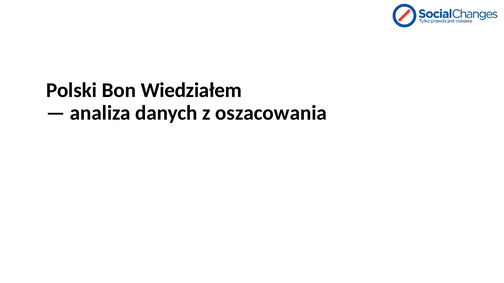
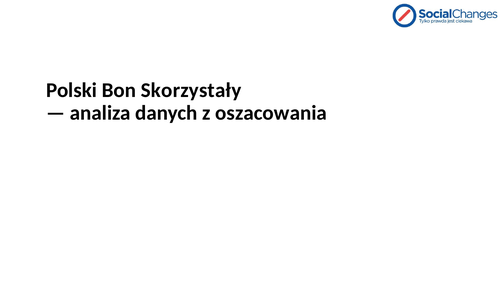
Wiedziałem: Wiedziałem -> Skorzystały (191, 91)
